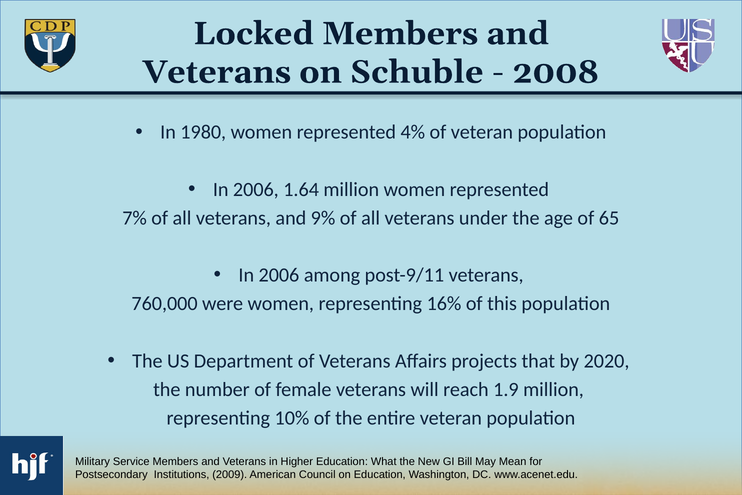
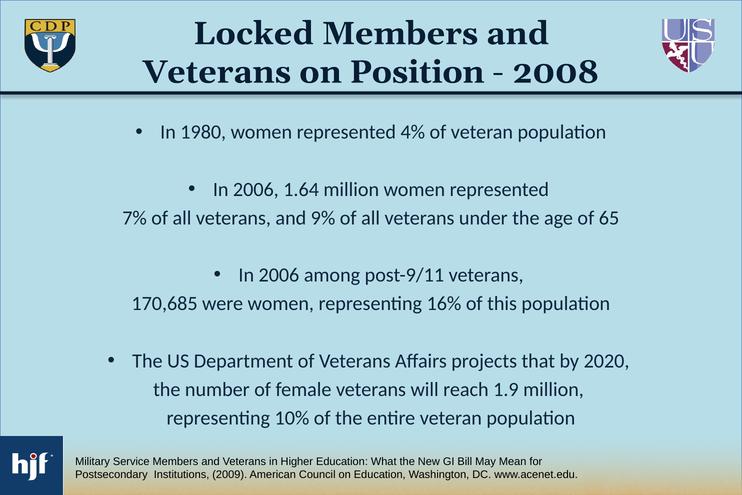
Schuble: Schuble -> Position (417, 72)
760,000: 760,000 -> 170,685 (165, 304)
